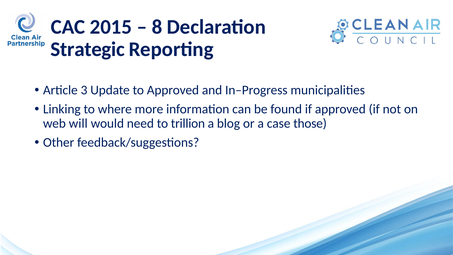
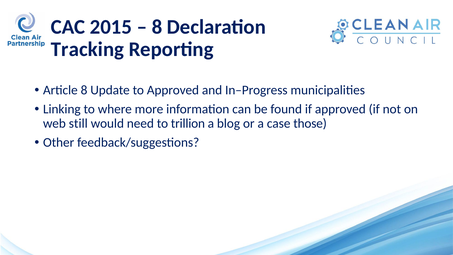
Strategic: Strategic -> Tracking (88, 49)
Article 3: 3 -> 8 (84, 90)
will: will -> still (78, 123)
